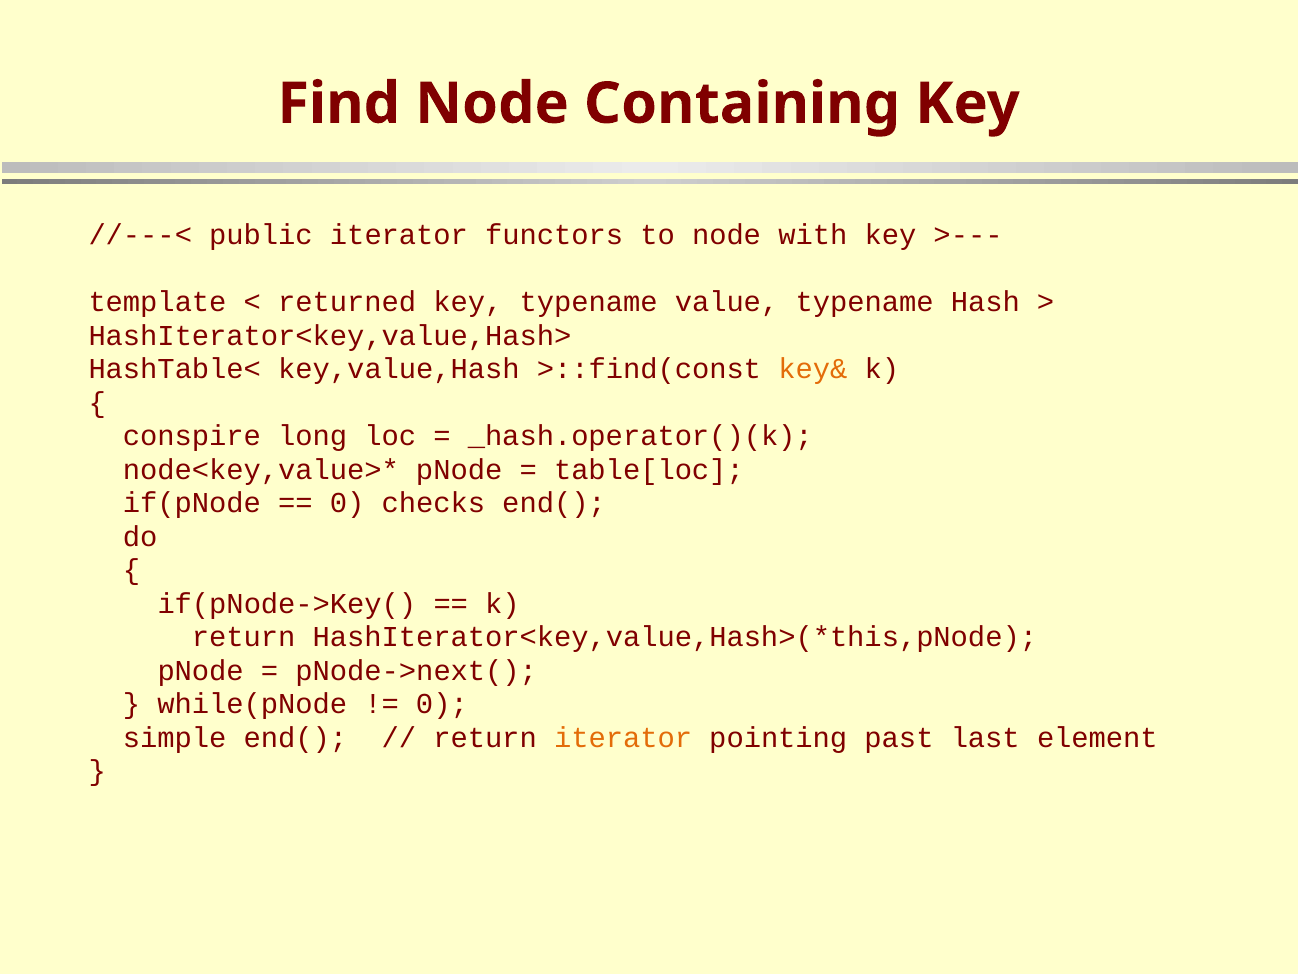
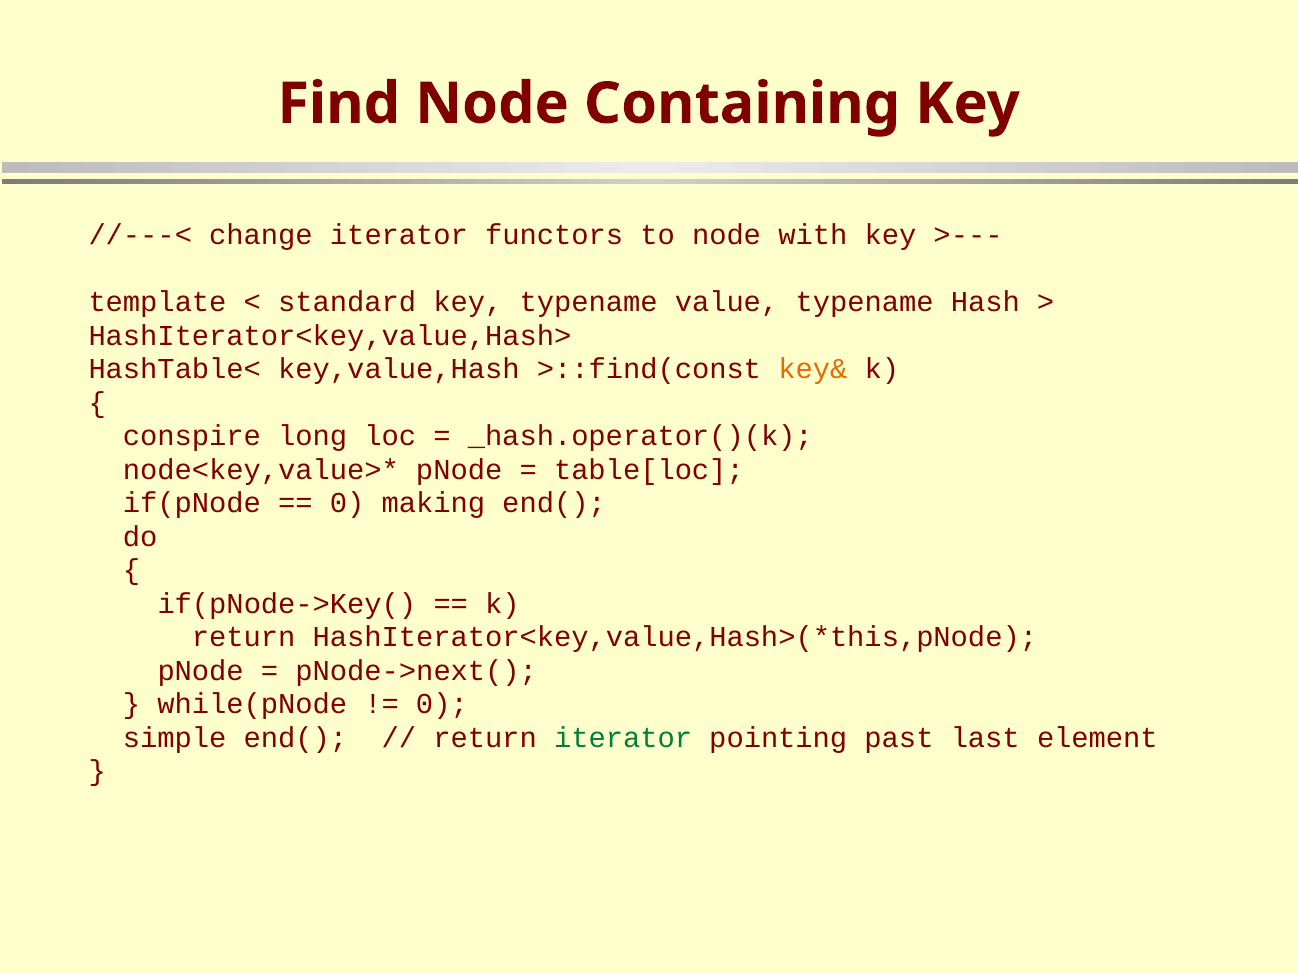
public: public -> change (261, 235)
returned: returned -> standard (347, 302)
checks: checks -> making (433, 503)
iterator colour: orange -> green (623, 737)
